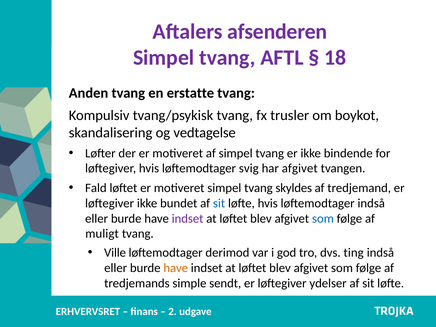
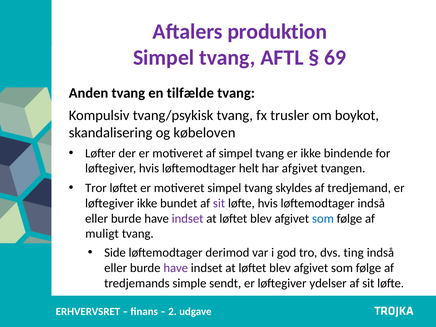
afsenderen: afsenderen -> produktion (277, 32)
18: 18 -> 69 (335, 58)
erstatte: erstatte -> tilfælde (190, 93)
vedtagelse: vedtagelse -> købeloven (204, 133)
svig: svig -> helt (249, 168)
Fald: Fald -> Tror (96, 188)
sit colour: blue -> purple (219, 203)
Ville: Ville -> Side (115, 253)
have colour: orange -> purple (176, 268)
